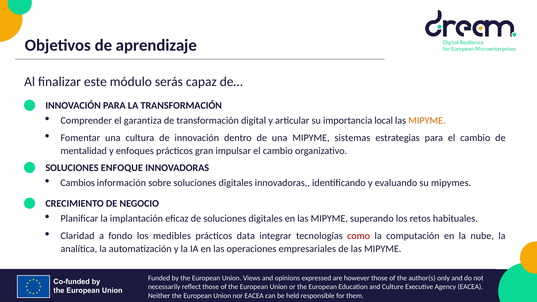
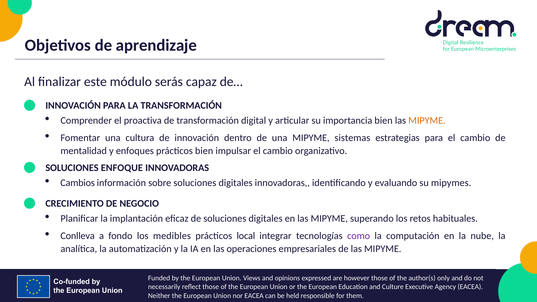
garantiza: garantiza -> proactiva (143, 121)
importancia local: local -> bien (384, 121)
prácticos gran: gran -> bien (204, 151)
Claridad: Claridad -> Conlleva (78, 236)
data: data -> local (246, 236)
como colour: red -> purple (359, 236)
